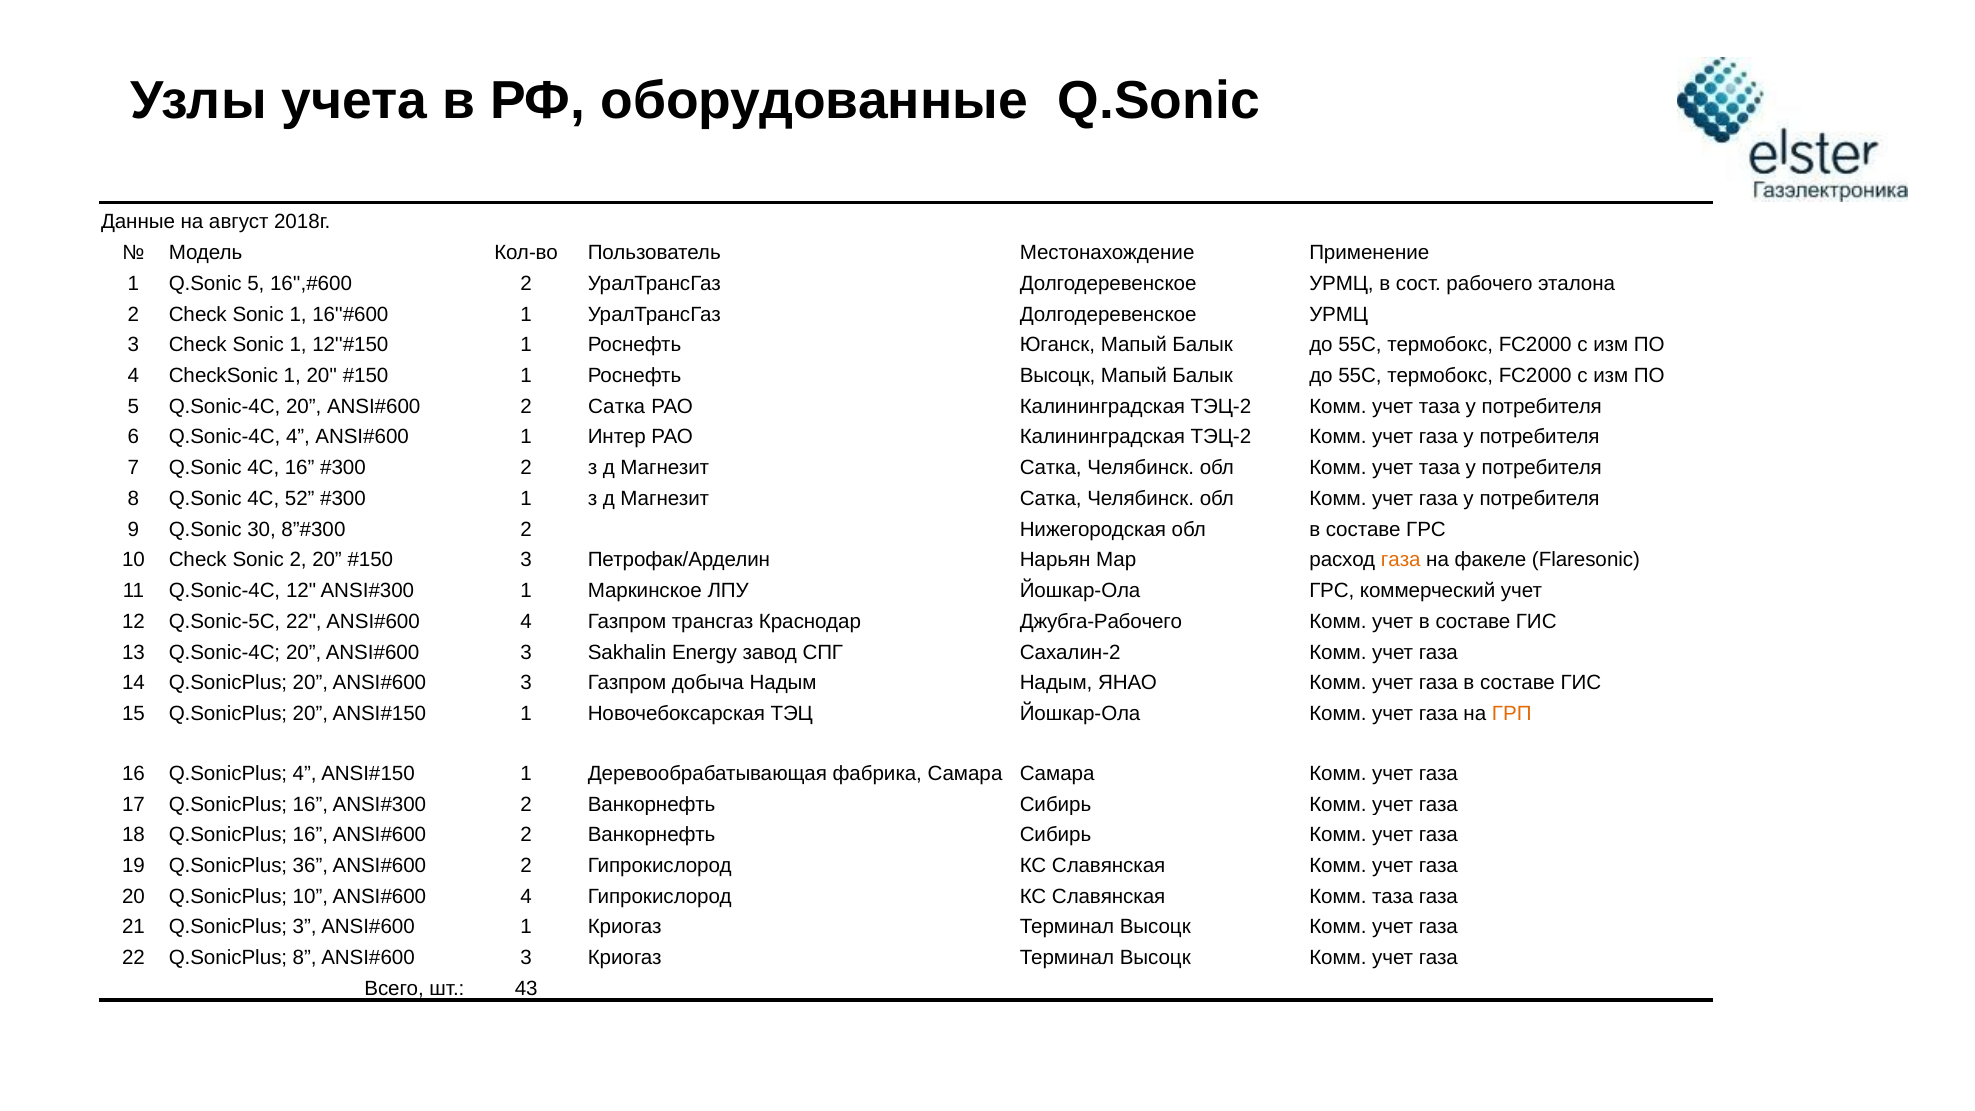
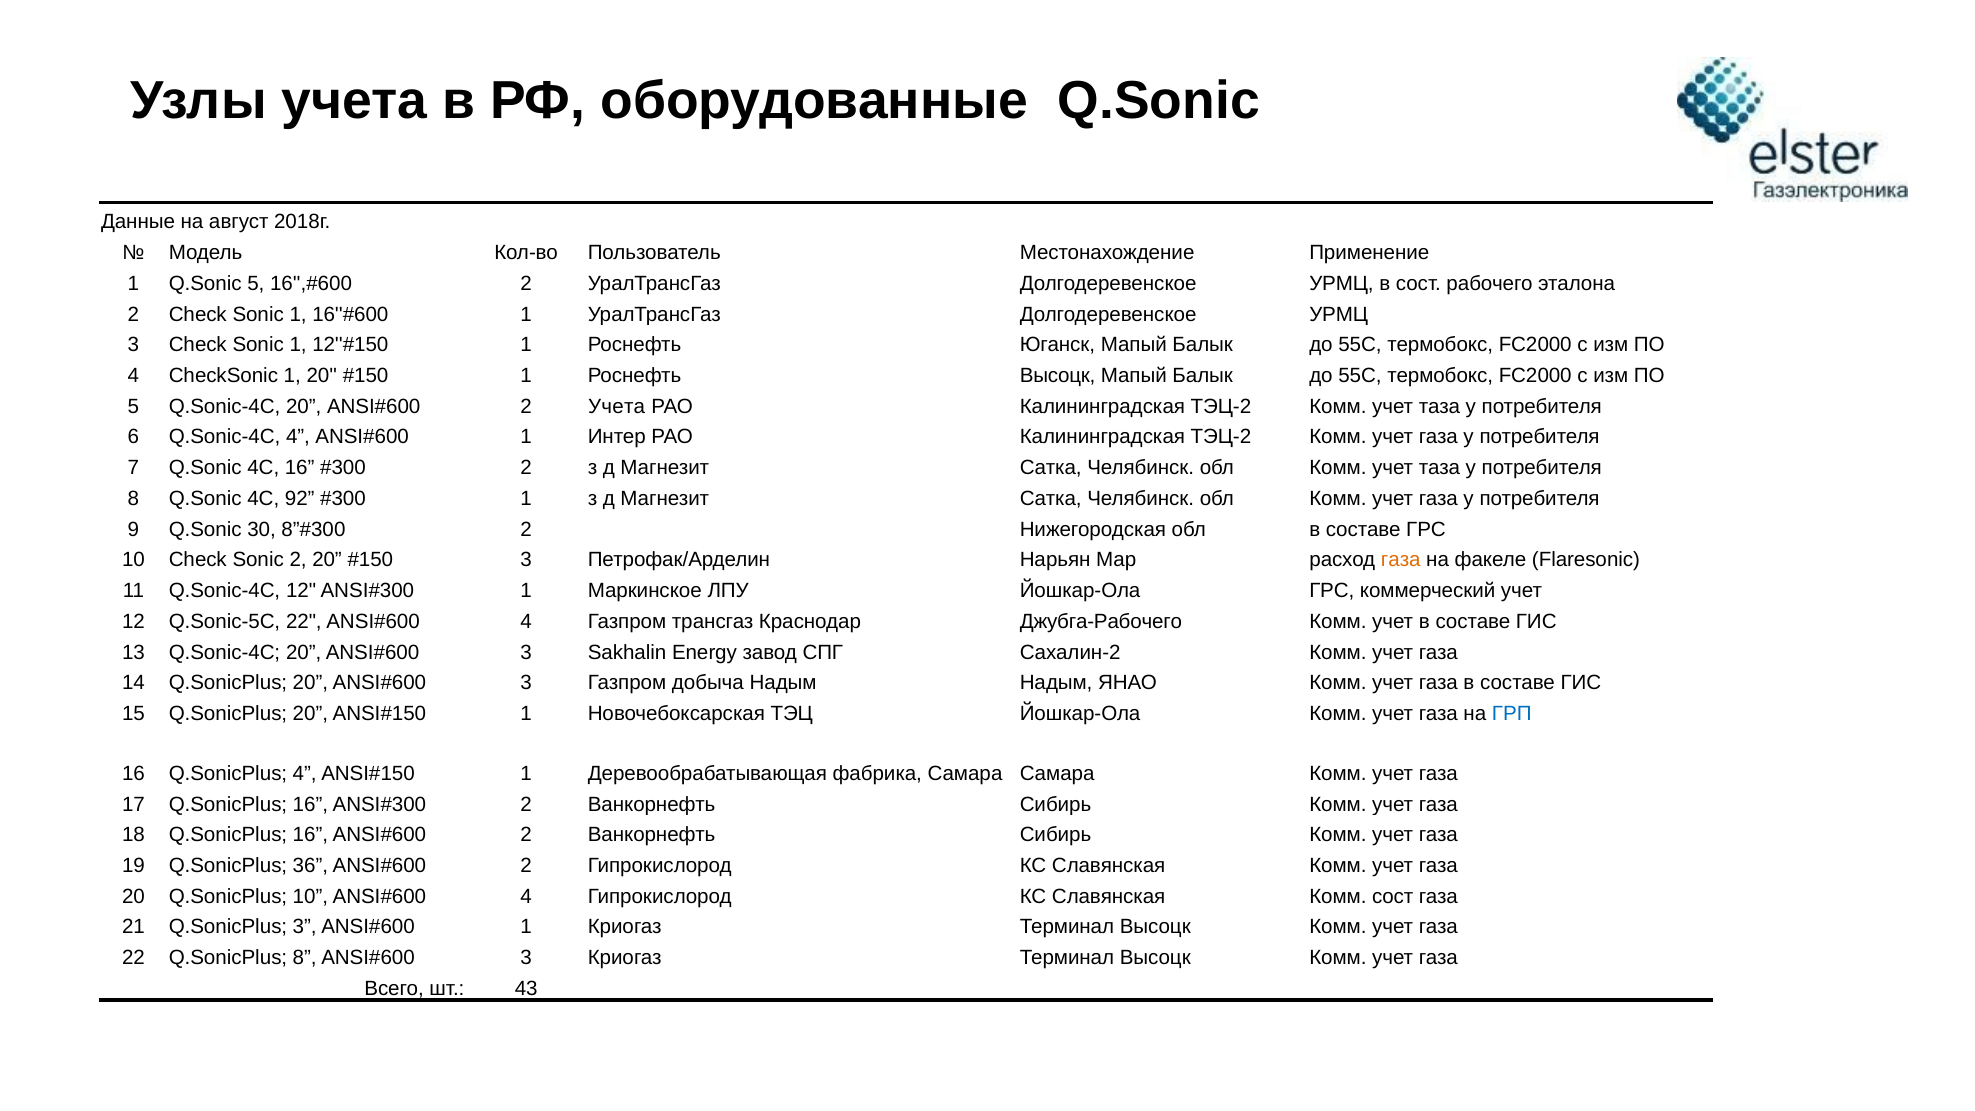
2 Сатка: Сатка -> Учета (617, 406)
52: 52 -> 92 (300, 499)
ГРП colour: orange -> blue (1512, 714)
Комм таза: таза -> сост (1393, 896)
